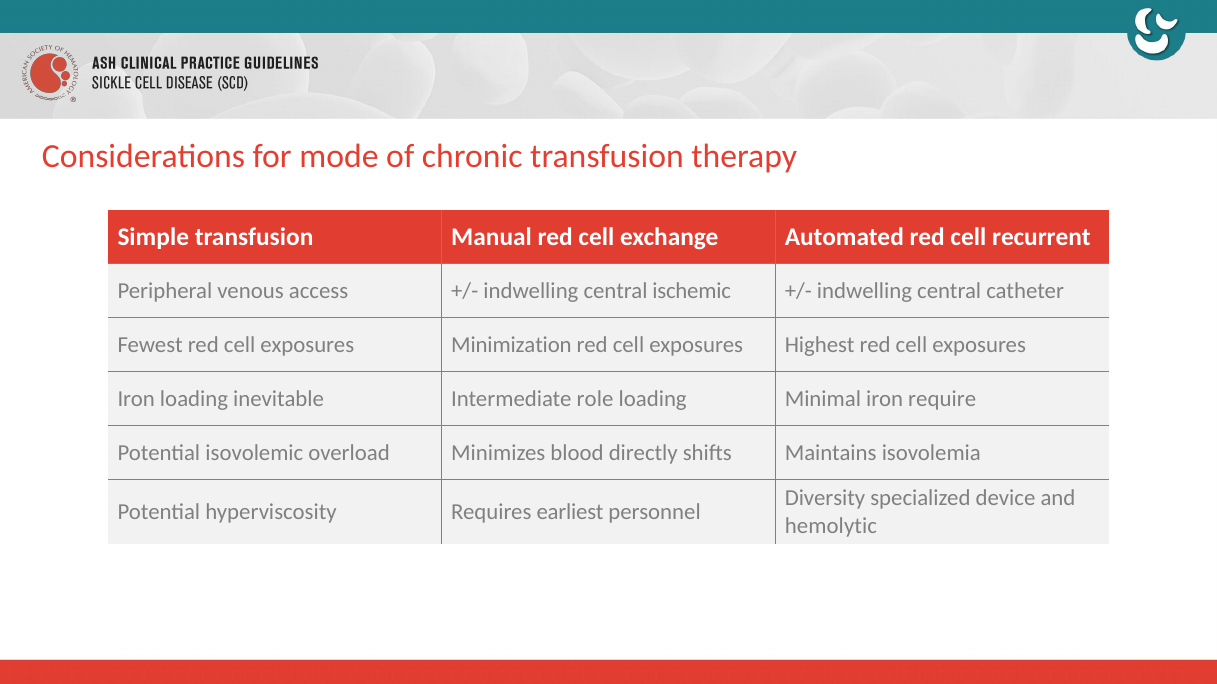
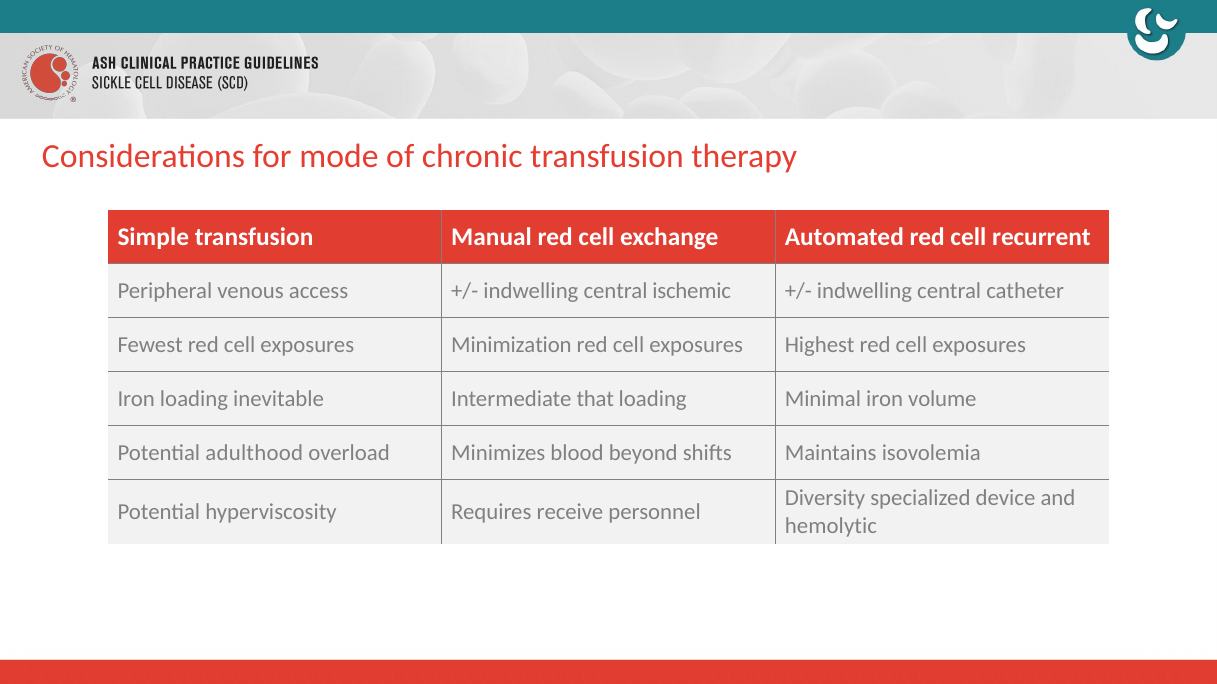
role: role -> that (595, 399)
require: require -> volume (942, 399)
isovolemic: isovolemic -> adulthood (254, 453)
directly: directly -> beyond (643, 453)
earliest: earliest -> receive (570, 512)
